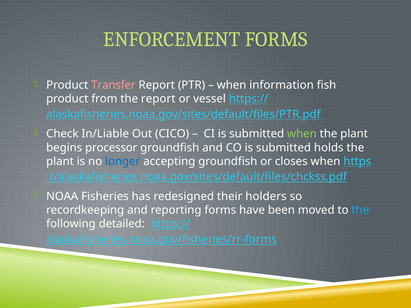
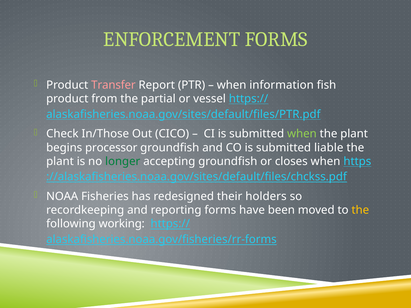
the report: report -> partial (158, 99)
In/Liable: In/Liable -> In/Those (105, 134)
holds: holds -> liable (329, 148)
longer colour: blue -> green (123, 161)
the colour: light blue -> yellow (360, 210)
detailed: detailed -> working (122, 224)
